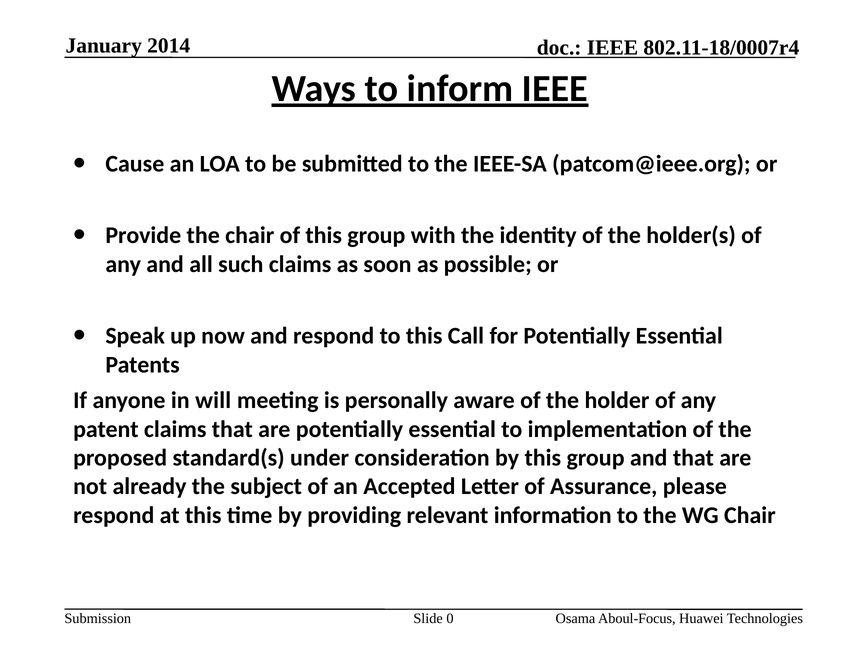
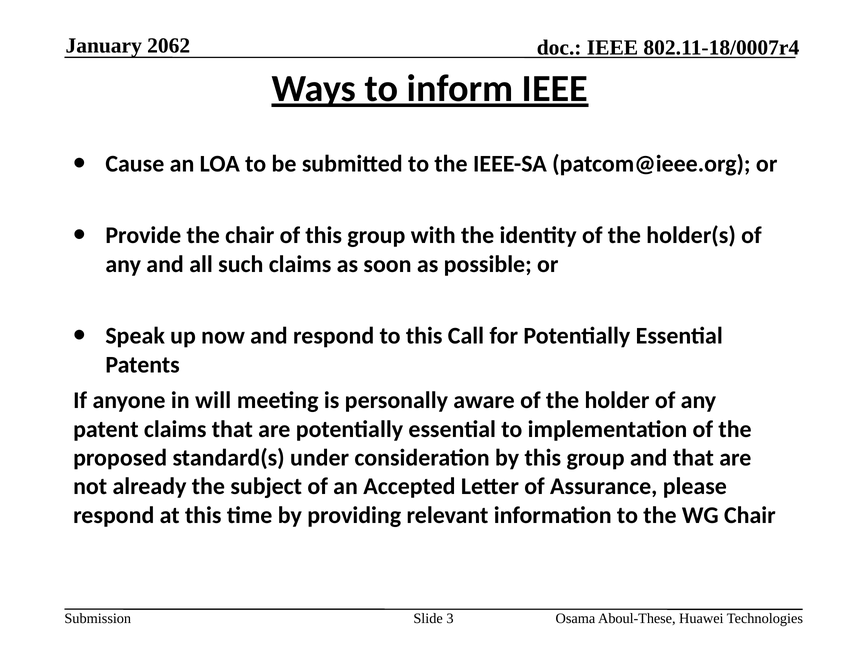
2014: 2014 -> 2062 (169, 46)
0: 0 -> 3 (450, 619)
Aboul-Focus: Aboul-Focus -> Aboul-These (637, 619)
